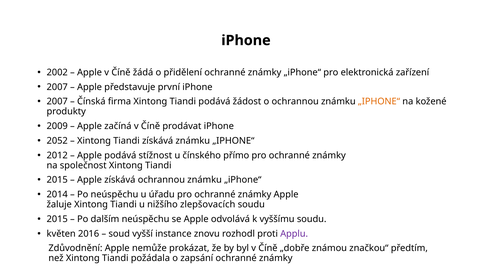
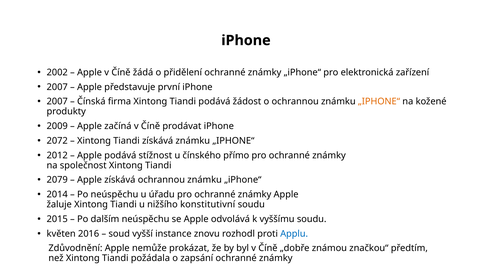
2052: 2052 -> 2072 (57, 141)
2015: 2015 -> 2079 (57, 180)
zlepšovacích: zlepšovacích -> konstitutivní (208, 204)
Applu colour: purple -> blue (294, 233)
